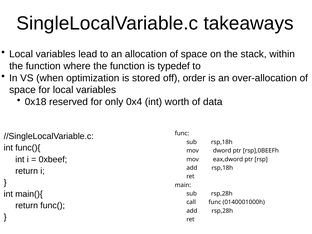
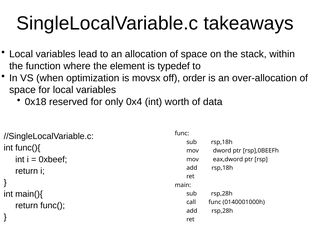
where the function: function -> element (127, 66)
stored: stored -> movsx (146, 78)
